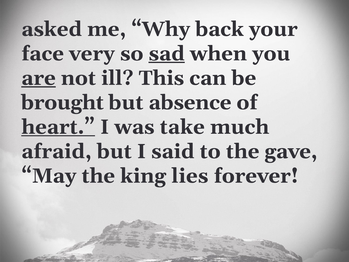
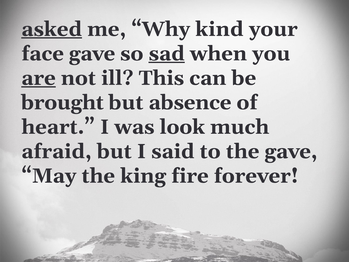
asked underline: none -> present (52, 29)
back: back -> kind (219, 29)
face very: very -> gave (92, 54)
heart underline: present -> none (58, 127)
take: take -> look (182, 127)
lies: lies -> fire (190, 176)
